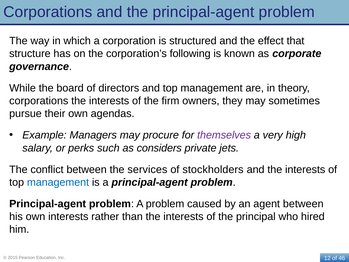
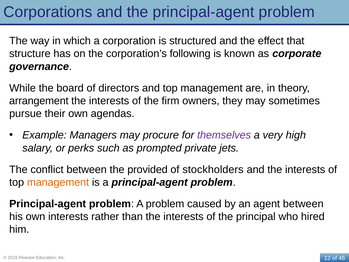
corporations: corporations -> arrangement (39, 101)
considers: considers -> prompted (159, 148)
services: services -> provided (148, 169)
management colour: blue -> orange (58, 182)
